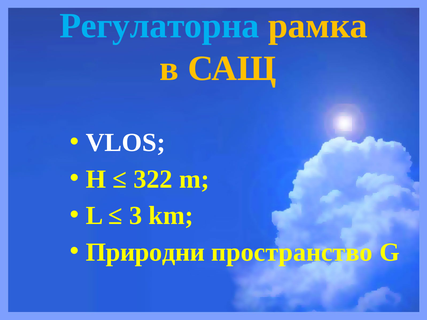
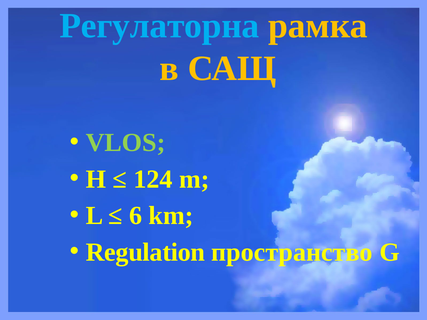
VLOS colour: white -> light green (126, 143)
322: 322 -> 124 (153, 179)
3: 3 -> 6 (136, 216)
Природни: Природни -> Regulation (145, 252)
